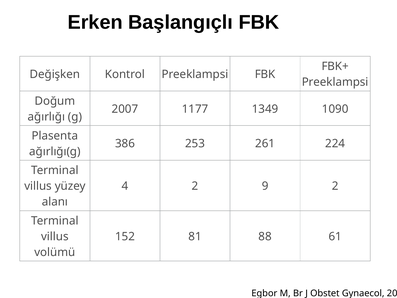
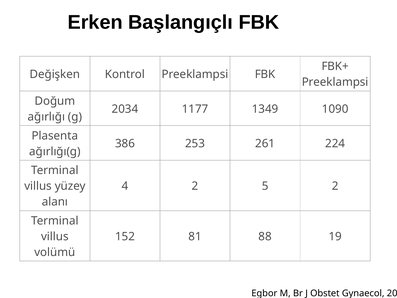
2007: 2007 -> 2034 (125, 109)
9: 9 -> 5 (265, 186)
61: 61 -> 19 (335, 236)
